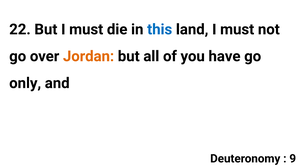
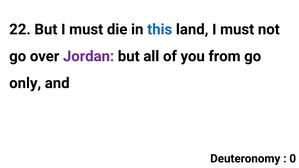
Jordan colour: orange -> purple (89, 56)
have: have -> from (225, 56)
9: 9 -> 0 (293, 159)
